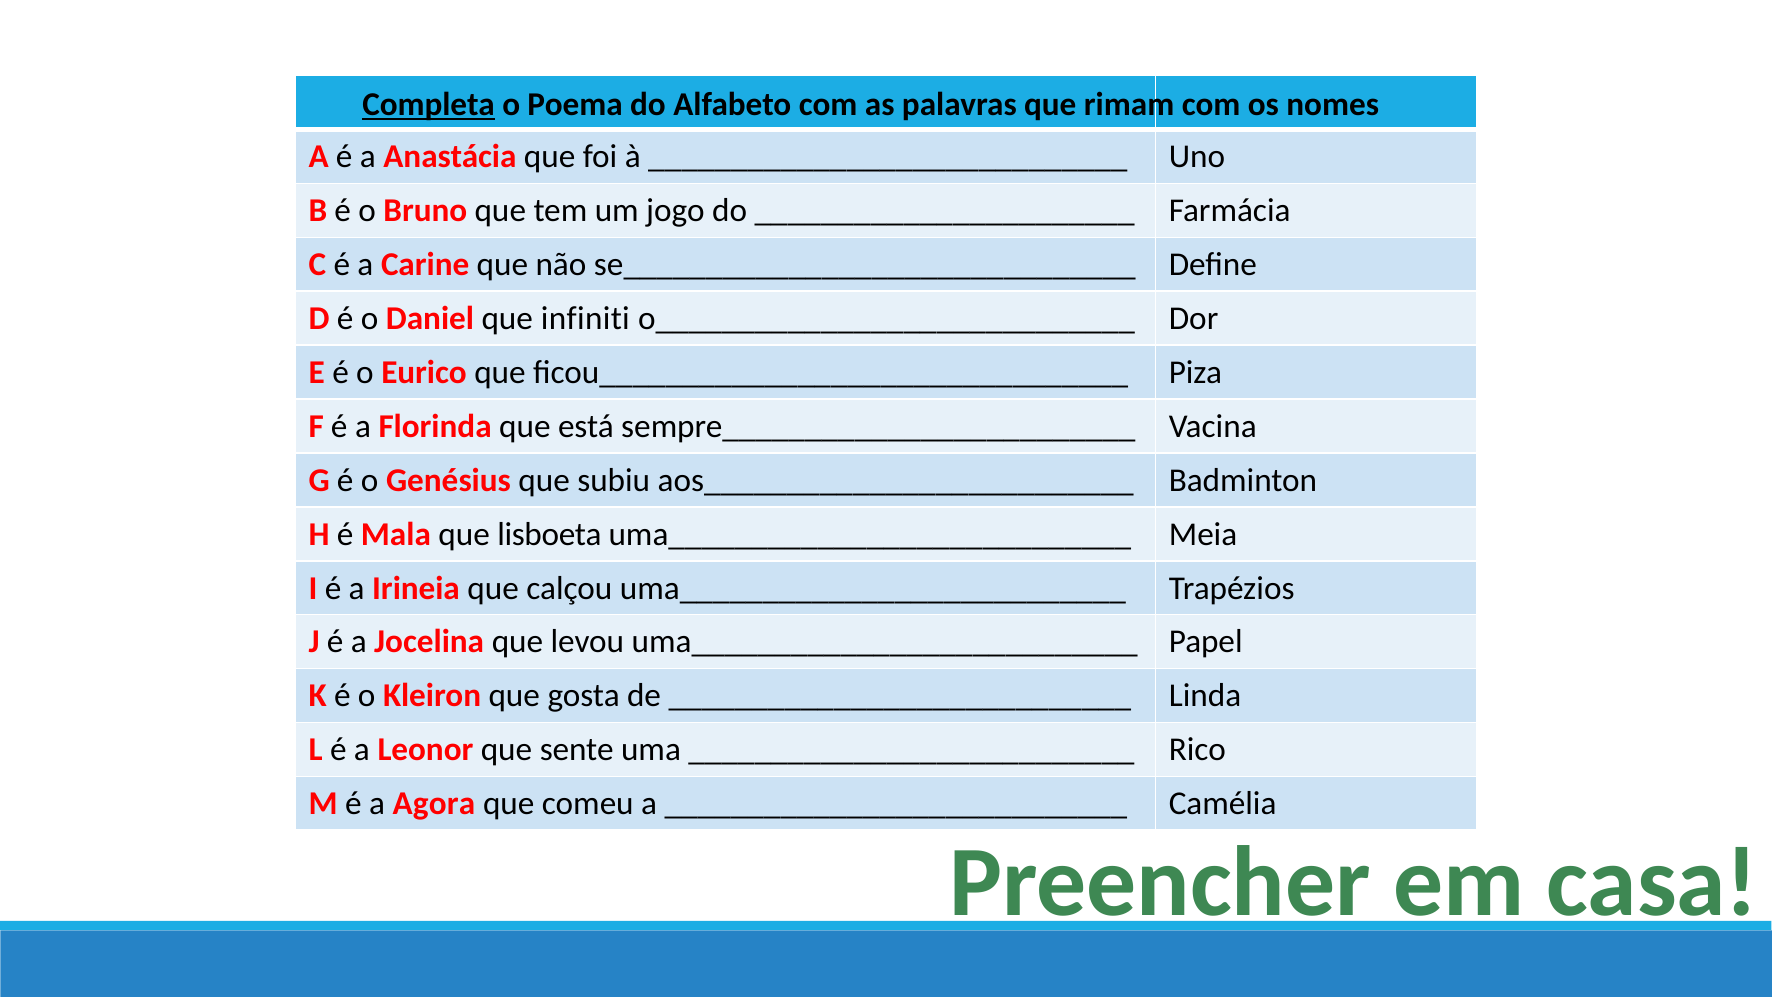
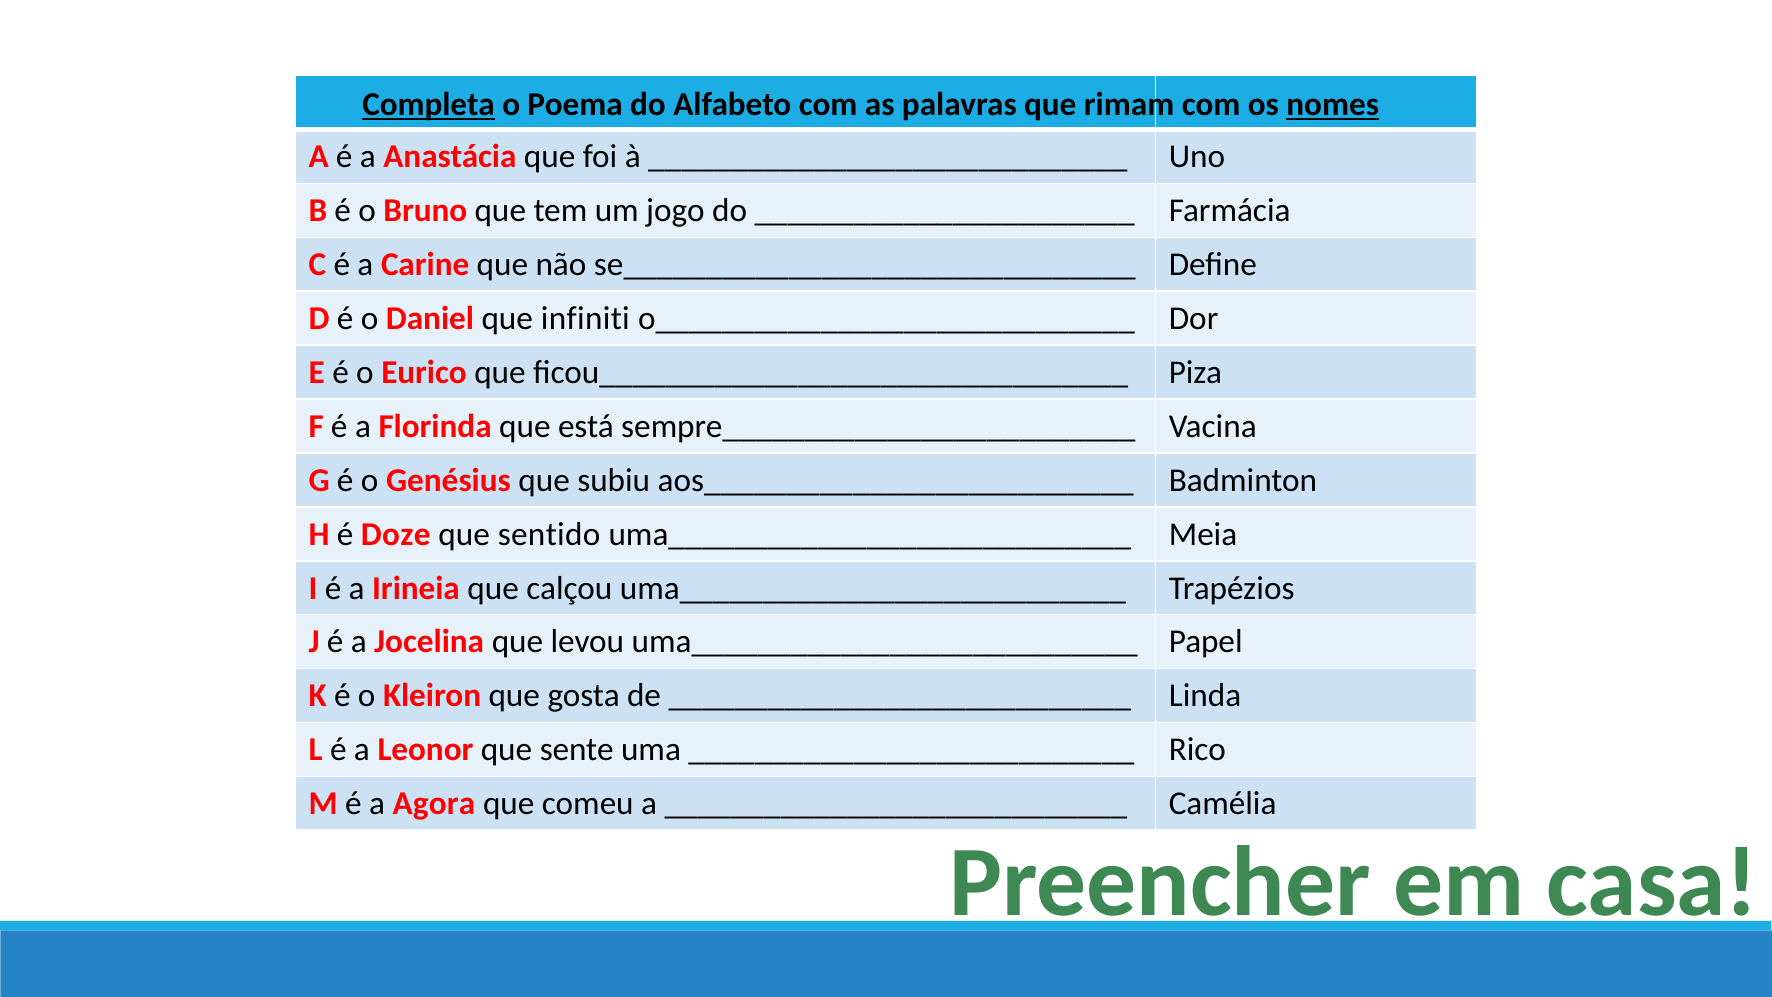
nomes underline: none -> present (1333, 104)
Mala: Mala -> Doze (396, 534)
lisboeta: lisboeta -> sentido (549, 534)
